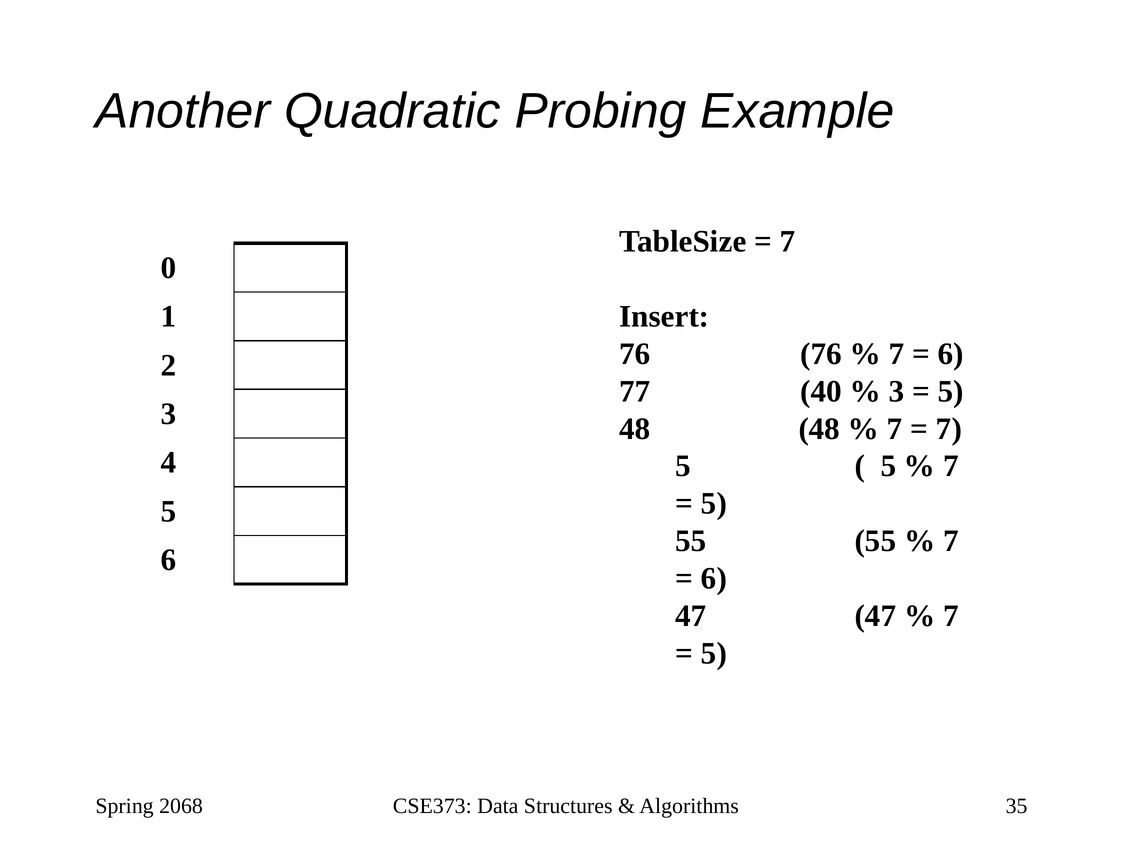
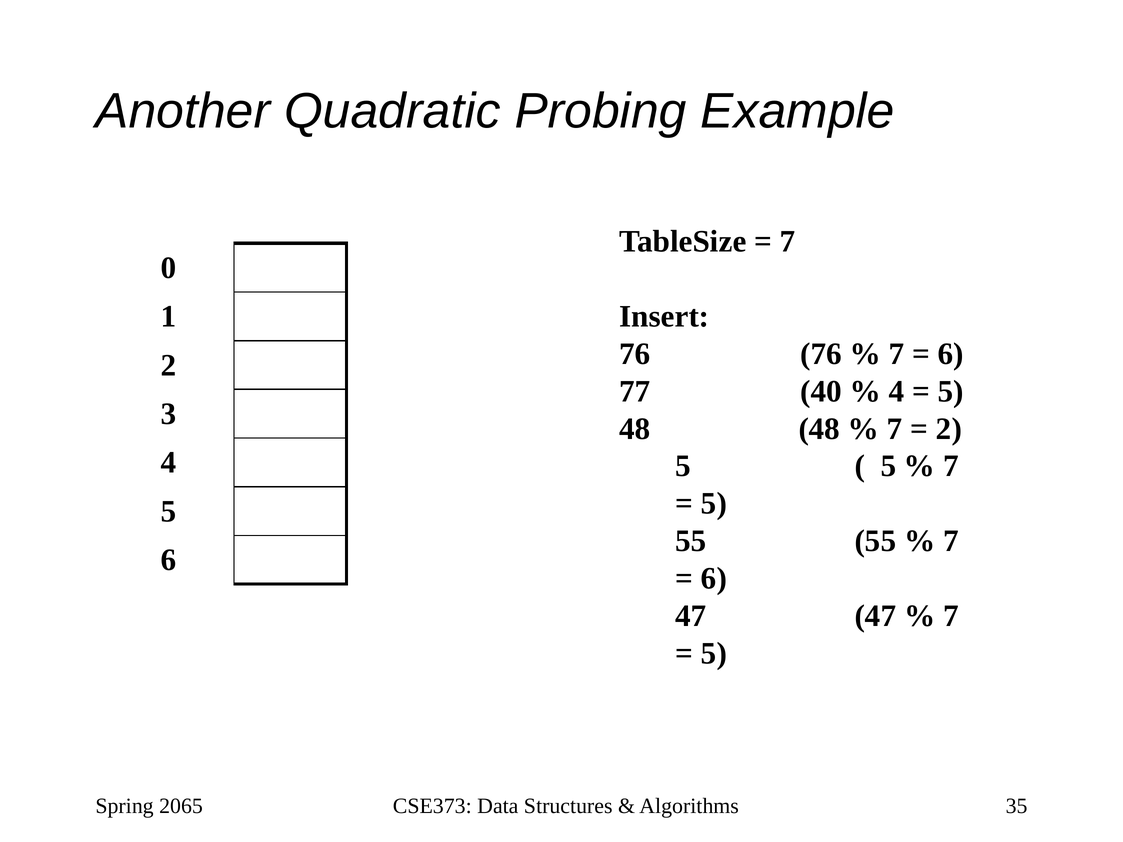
3: 3 -> 4 (897, 391)
7: 7 -> 2 (949, 429)
2068: 2068 -> 2065 (181, 806)
